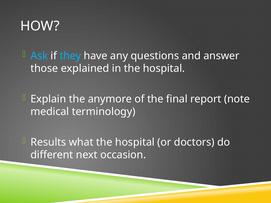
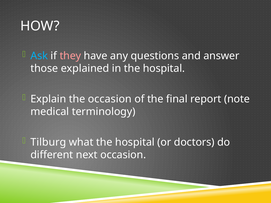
they colour: light blue -> pink (70, 56)
the anymore: anymore -> occasion (110, 99)
Results: Results -> Tilburg (48, 142)
